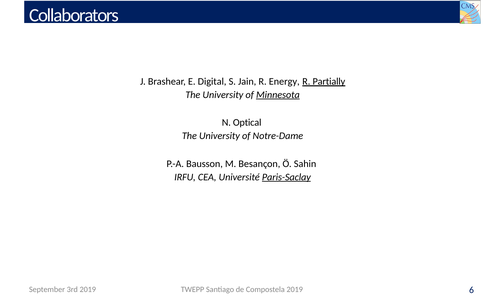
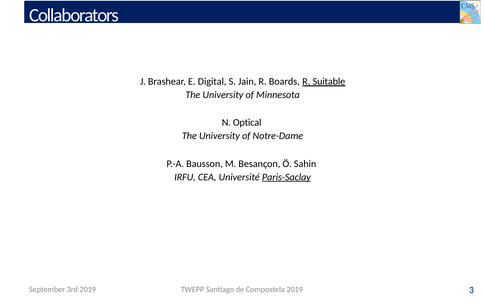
Energy: Energy -> Boards (284, 81)
Partially: Partially -> Suitable (329, 81)
Minnesota underline: present -> none (278, 95)
6: 6 -> 3 (472, 289)
